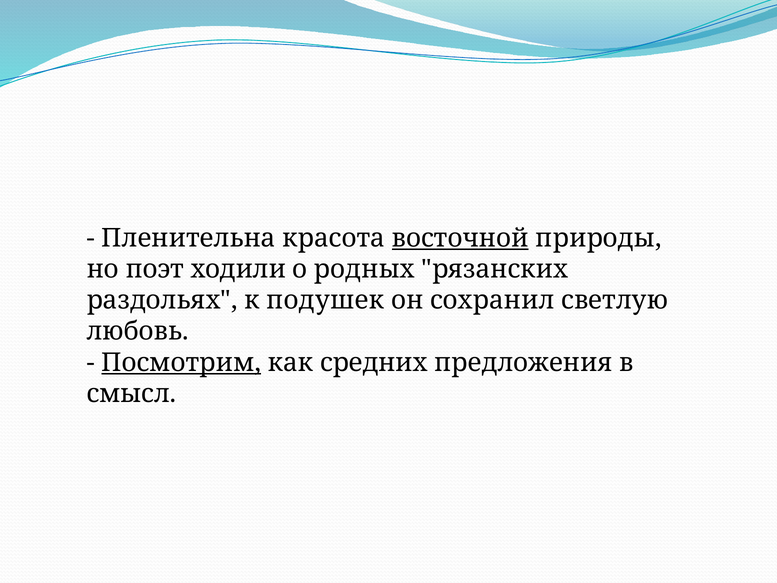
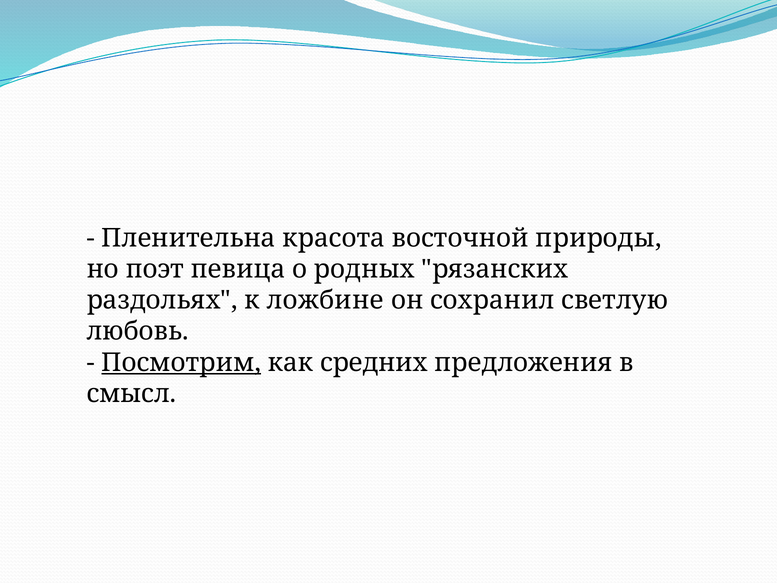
восточной underline: present -> none (460, 238)
ходили: ходили -> певица (238, 269)
подушек: подушек -> ложбине (325, 300)
